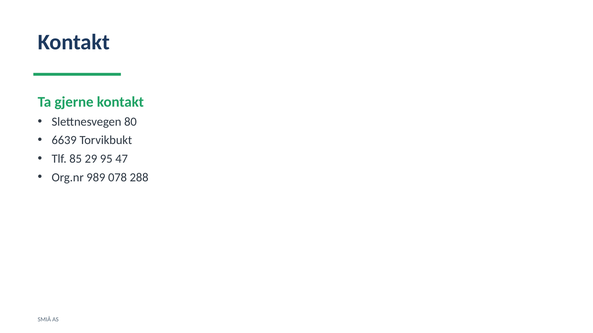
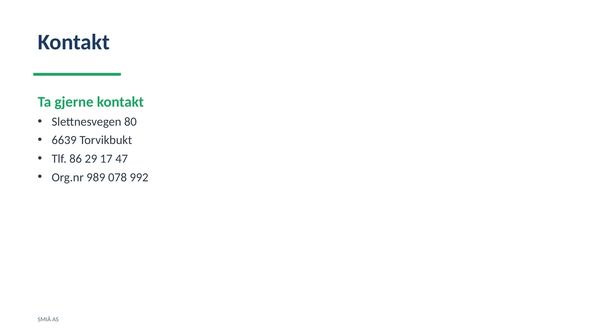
85: 85 -> 86 (76, 159)
95: 95 -> 17 (106, 159)
288: 288 -> 992 (139, 178)
